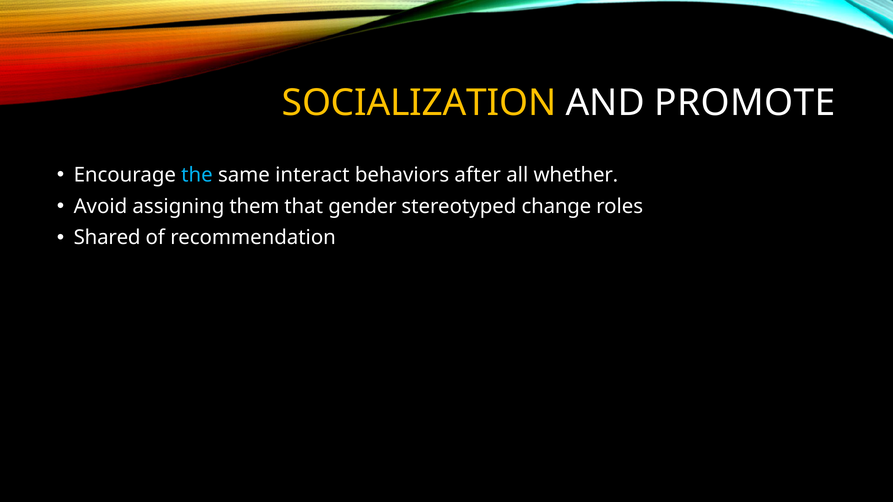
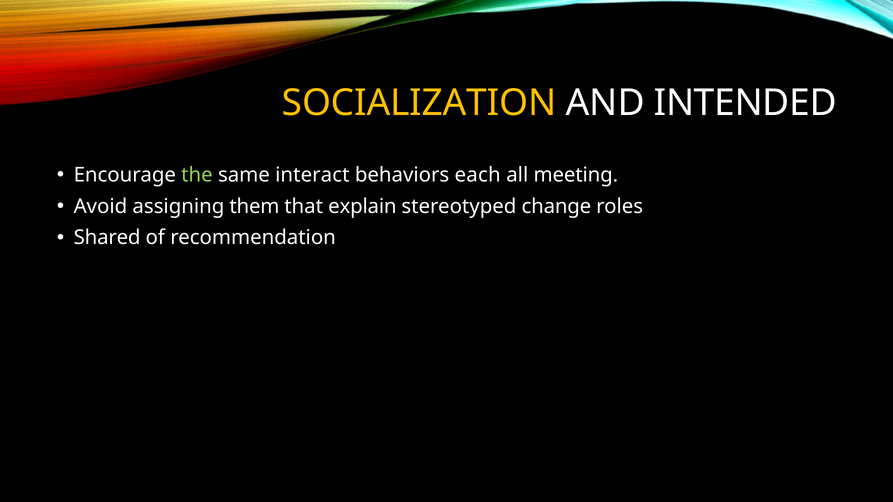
PROMOTE: PROMOTE -> INTENDED (745, 103)
the colour: light blue -> light green (197, 175)
after: after -> each (478, 175)
whether: whether -> meeting (576, 175)
gender: gender -> explain (362, 206)
